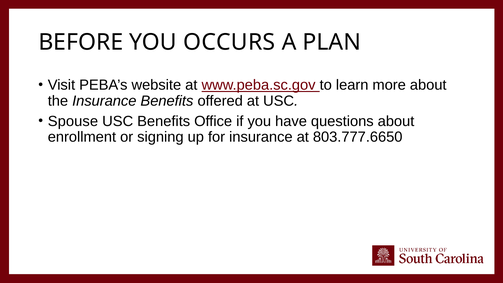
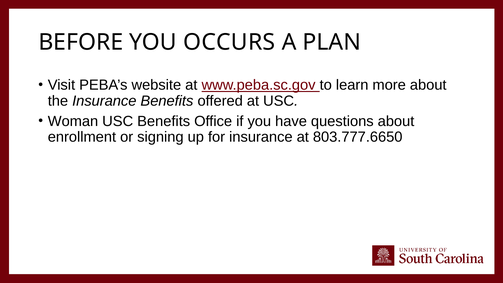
Spouse: Spouse -> Woman (73, 121)
